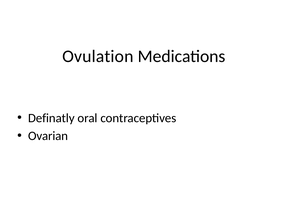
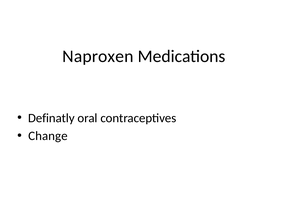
Ovulation: Ovulation -> Naproxen (98, 56)
Ovarian: Ovarian -> Change (48, 136)
